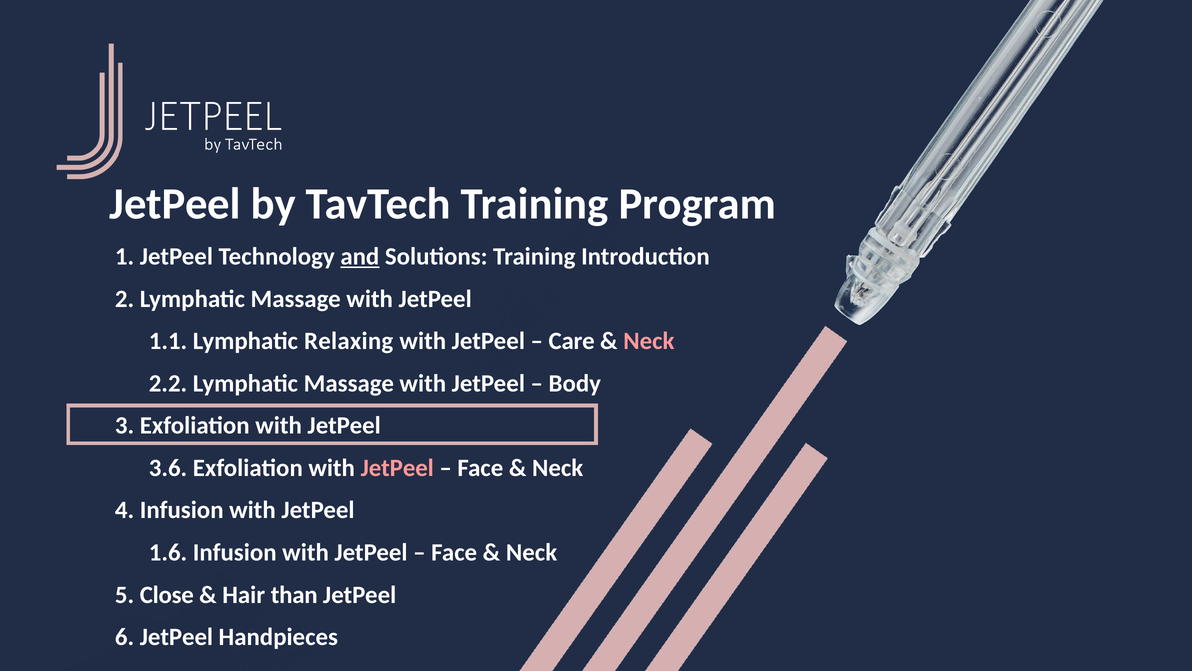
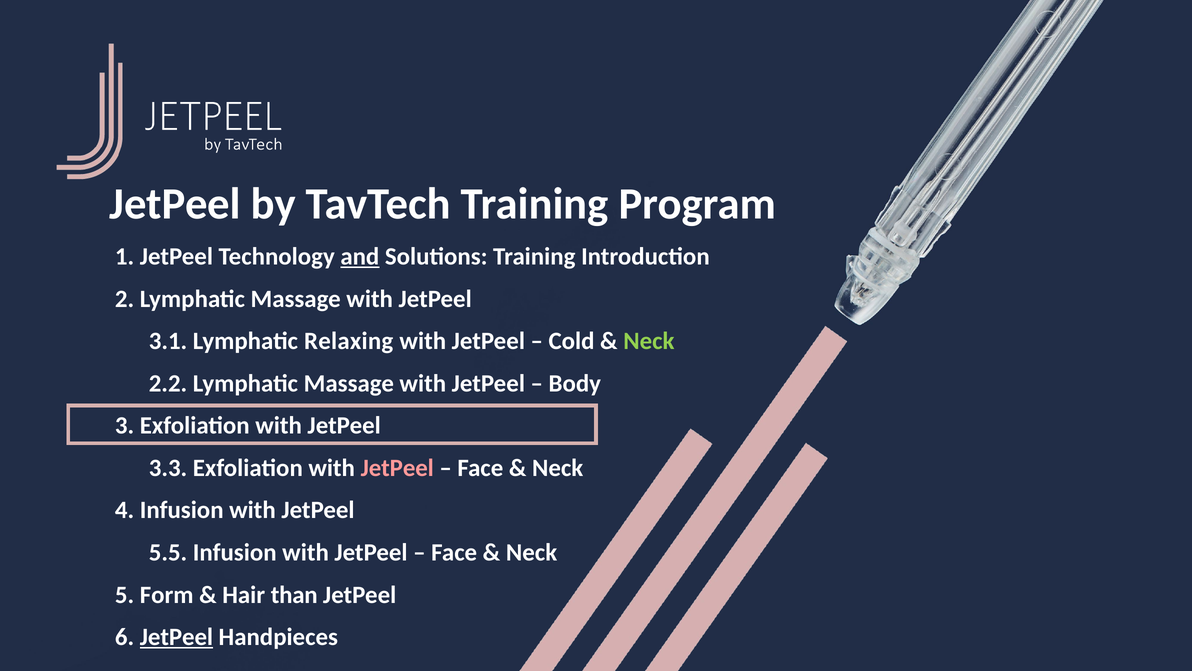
1.1: 1.1 -> 3.1 (168, 341)
Care: Care -> Cold (572, 341)
Neck colour: pink -> light green (649, 341)
3.6: 3.6 -> 3.3 (168, 468)
1.6: 1.6 -> 5.5 (168, 552)
Close: Close -> Form (167, 594)
JetPeel underline: none -> present (176, 637)
